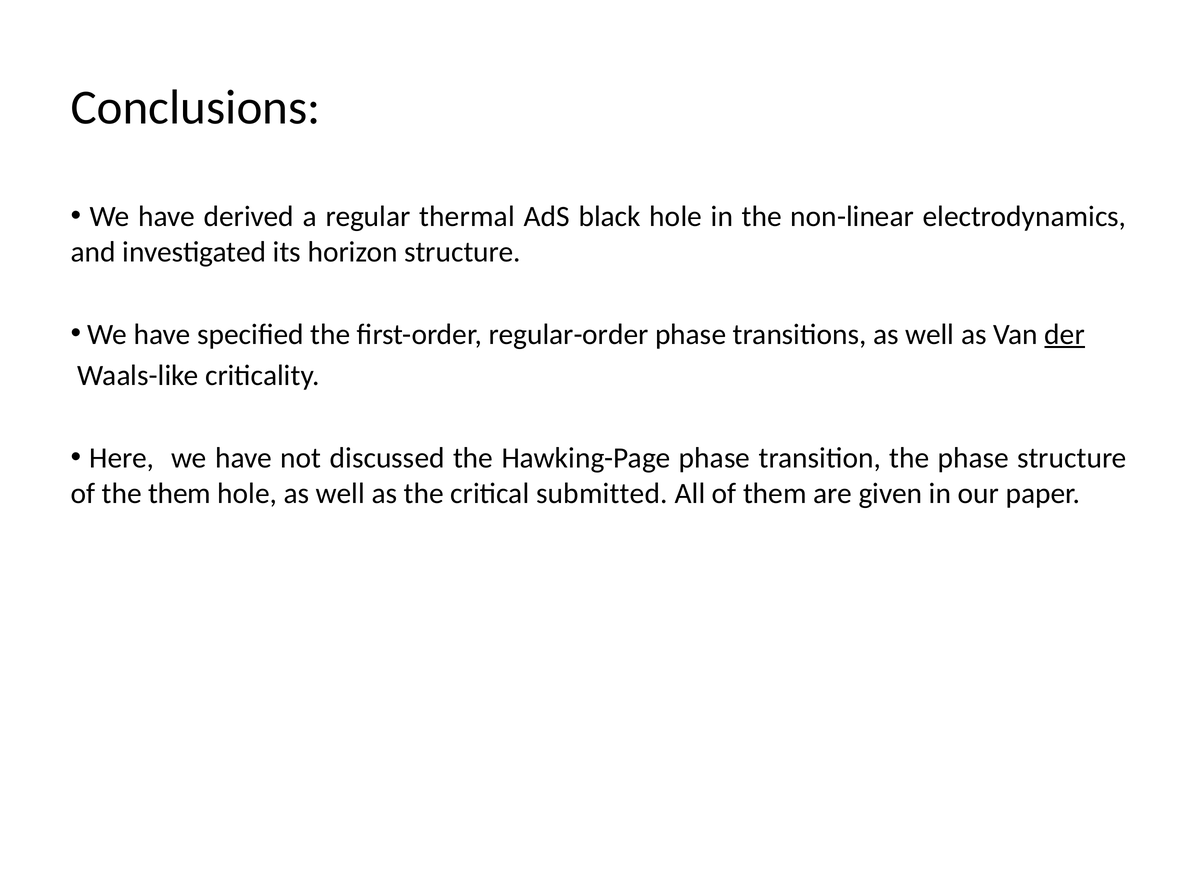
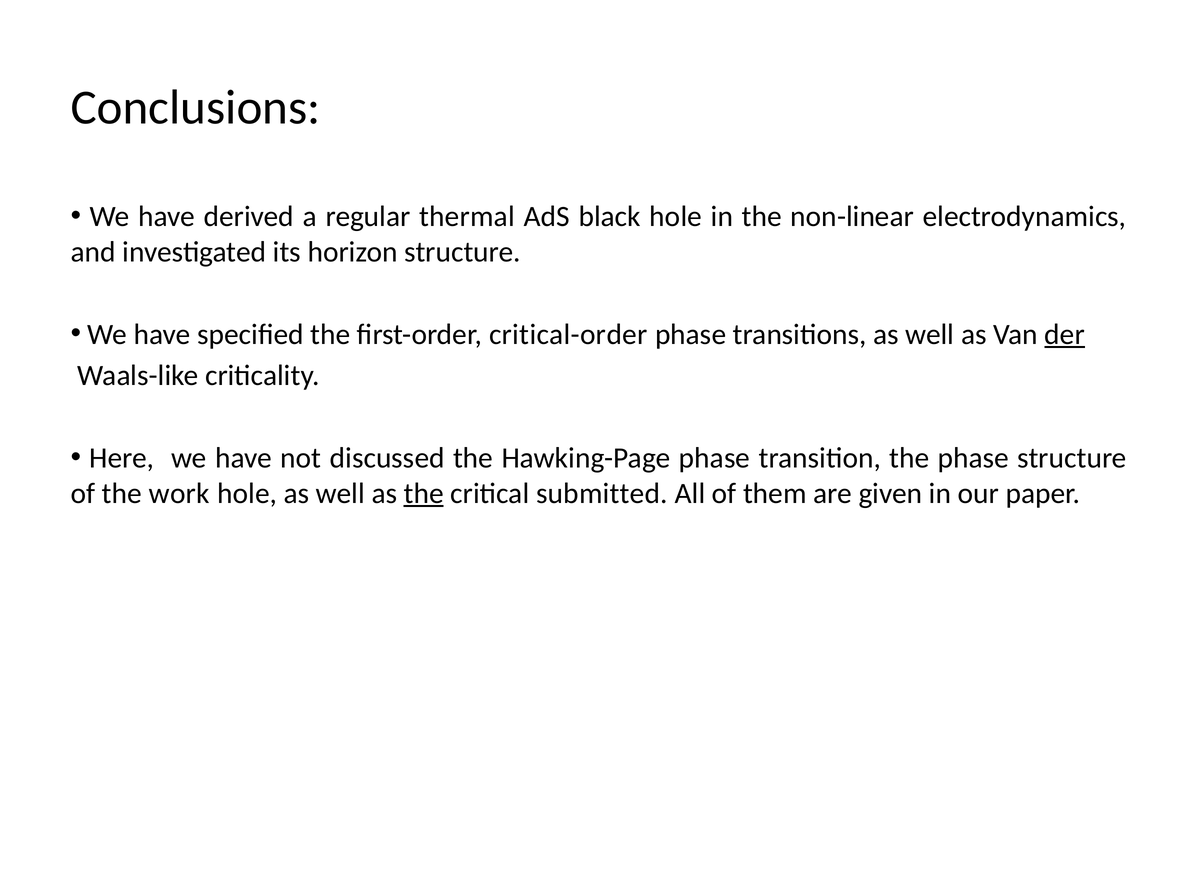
regular-order: regular-order -> critical-order (568, 334)
the them: them -> work (179, 494)
the underline: none -> present (424, 494)
